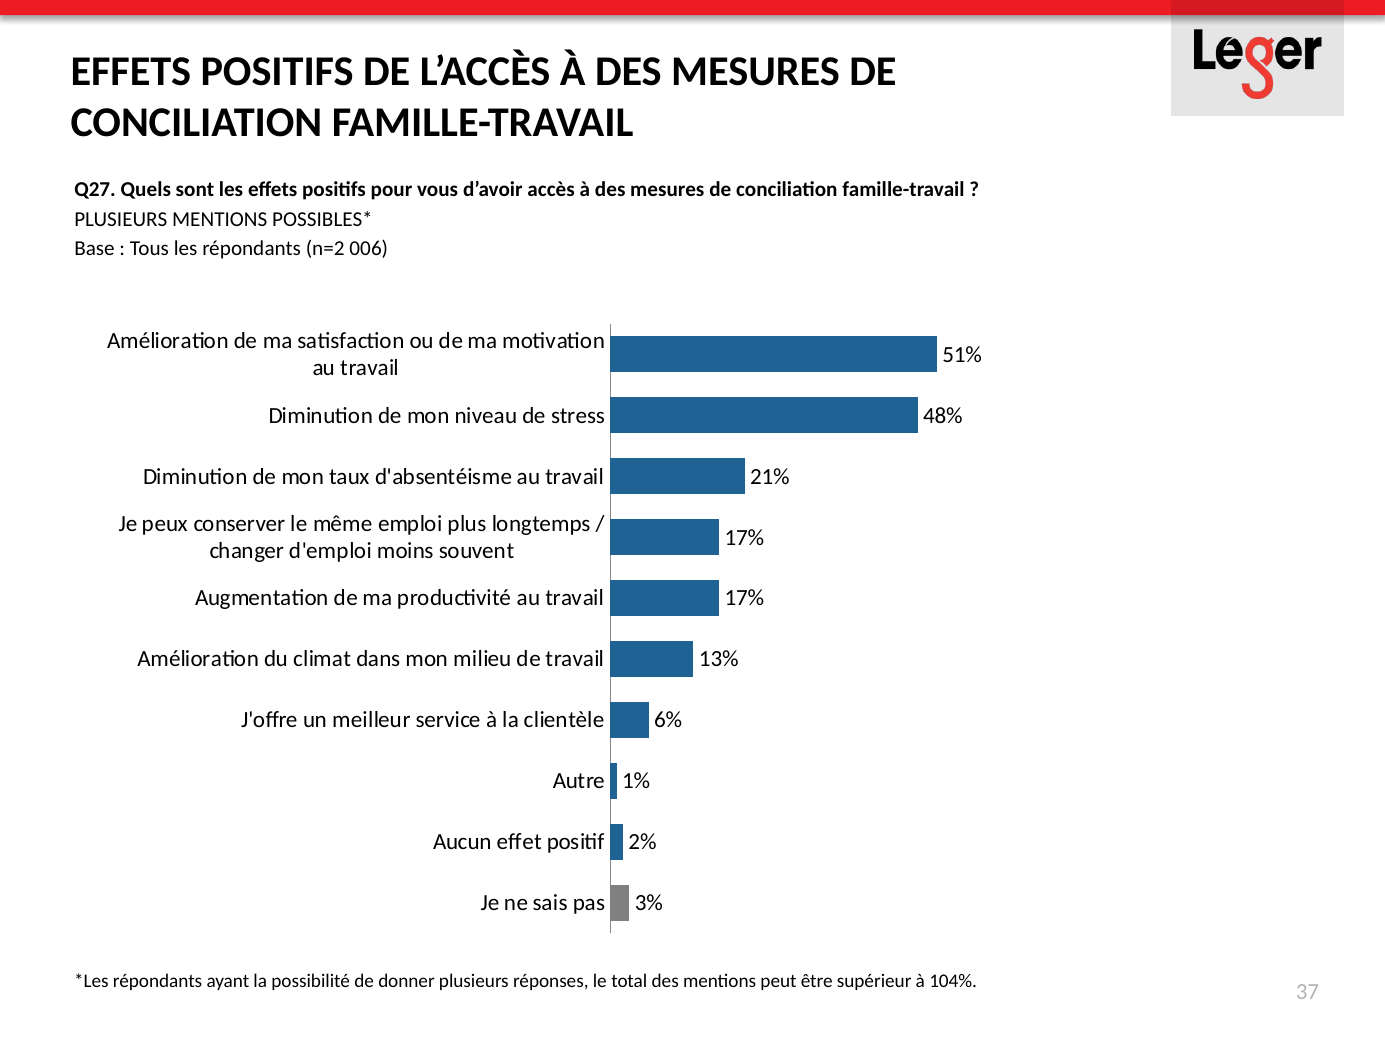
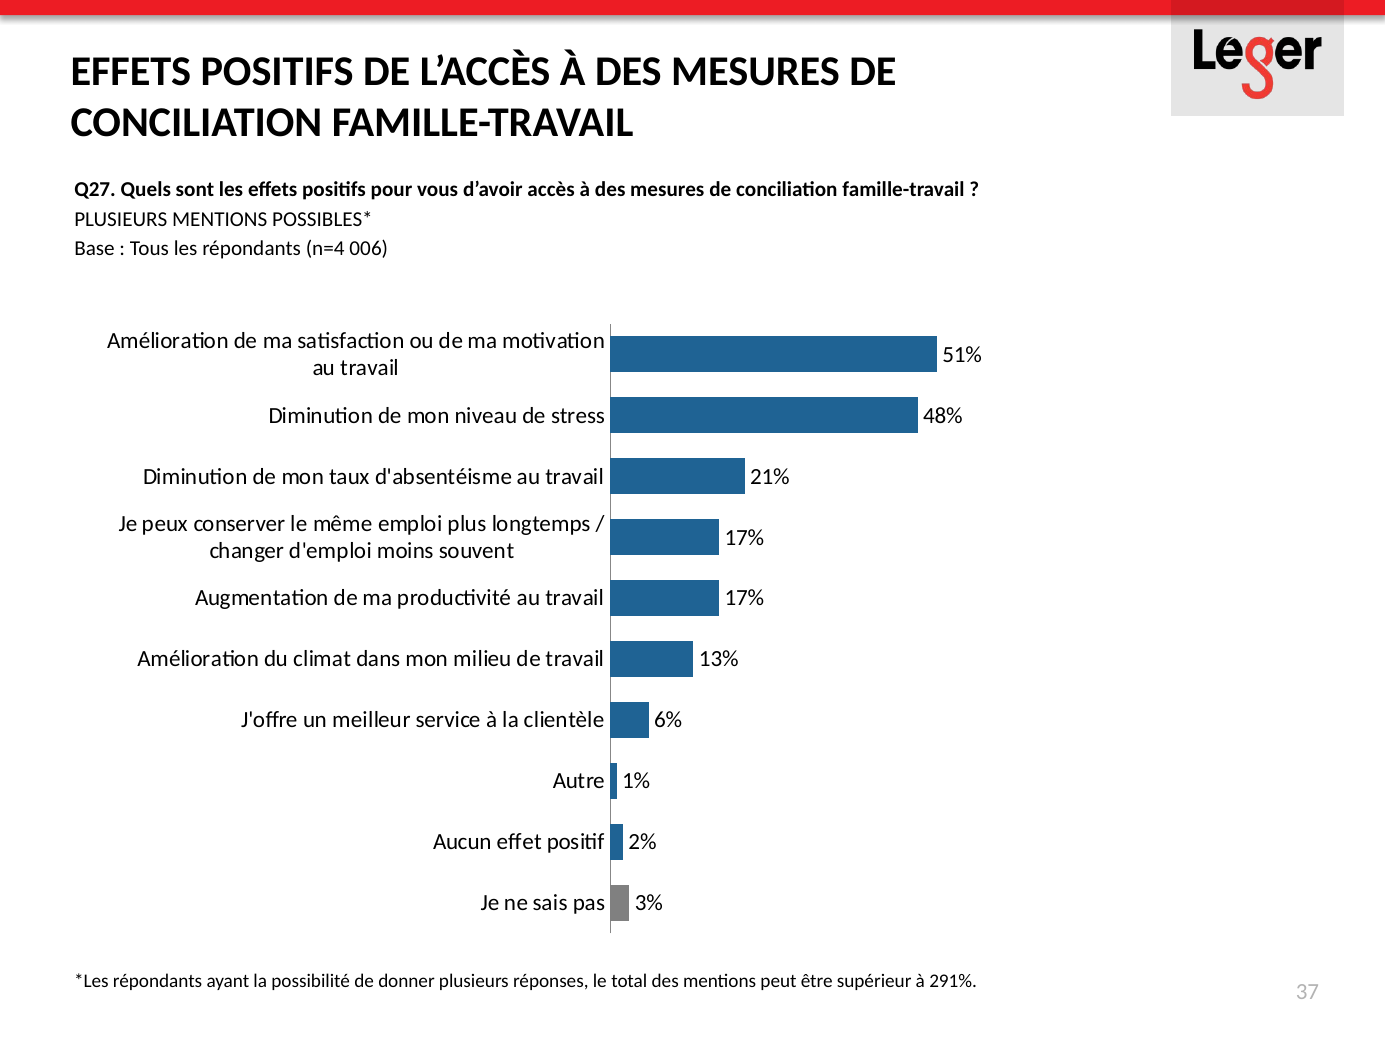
n=2: n=2 -> n=4 (325, 249)
104%: 104% -> 291% (953, 981)
